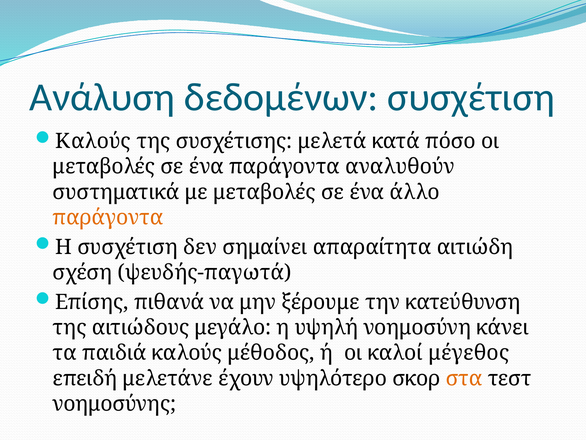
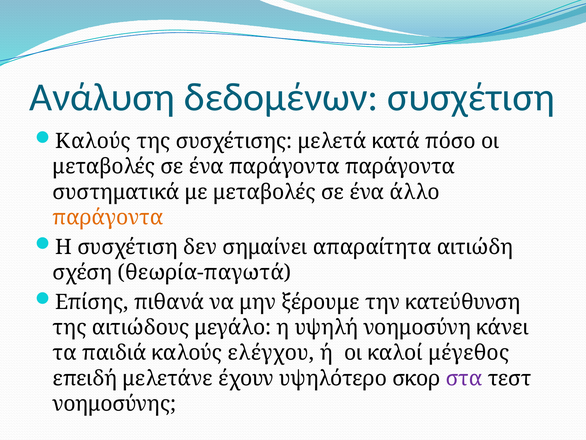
παράγοντα αναλυθούν: αναλυθούν -> παράγοντα (400, 166)
ψευδής-παγωτά: ψευδής-παγωτά -> θεωρία-παγωτά (204, 272)
μέθοδος: μέθοδος -> ελέγχου (271, 353)
στα colour: orange -> purple (464, 378)
